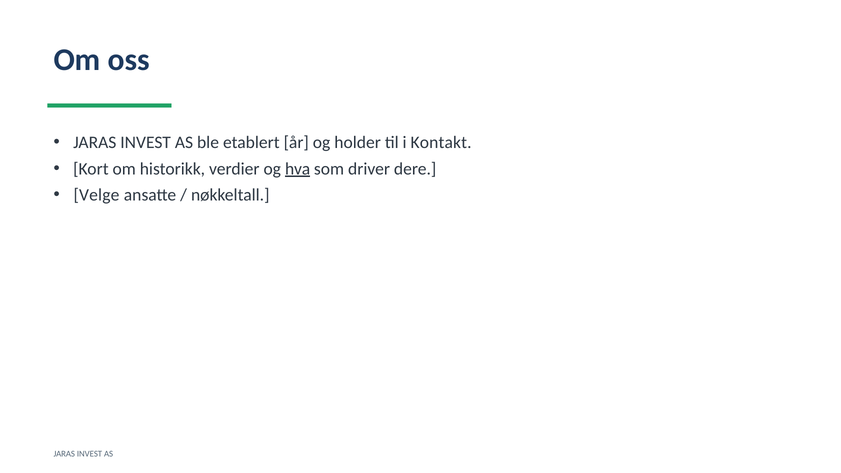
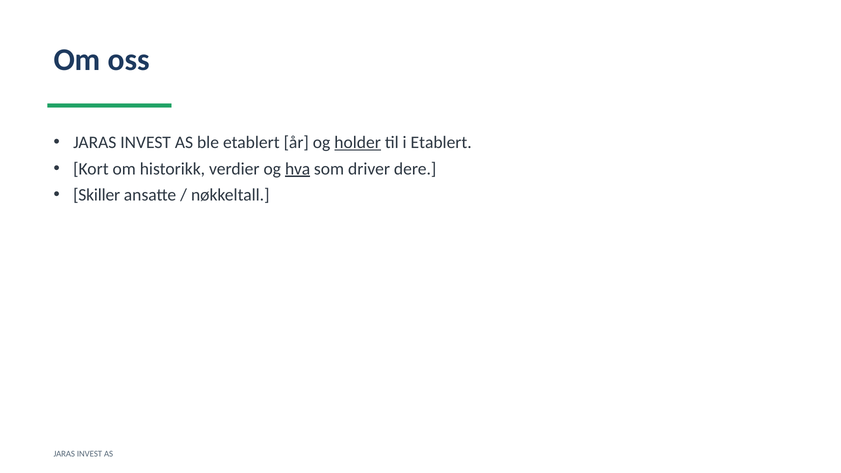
holder underline: none -> present (358, 142)
i Kontakt: Kontakt -> Etablert (441, 142)
Velge: Velge -> Skiller (97, 195)
